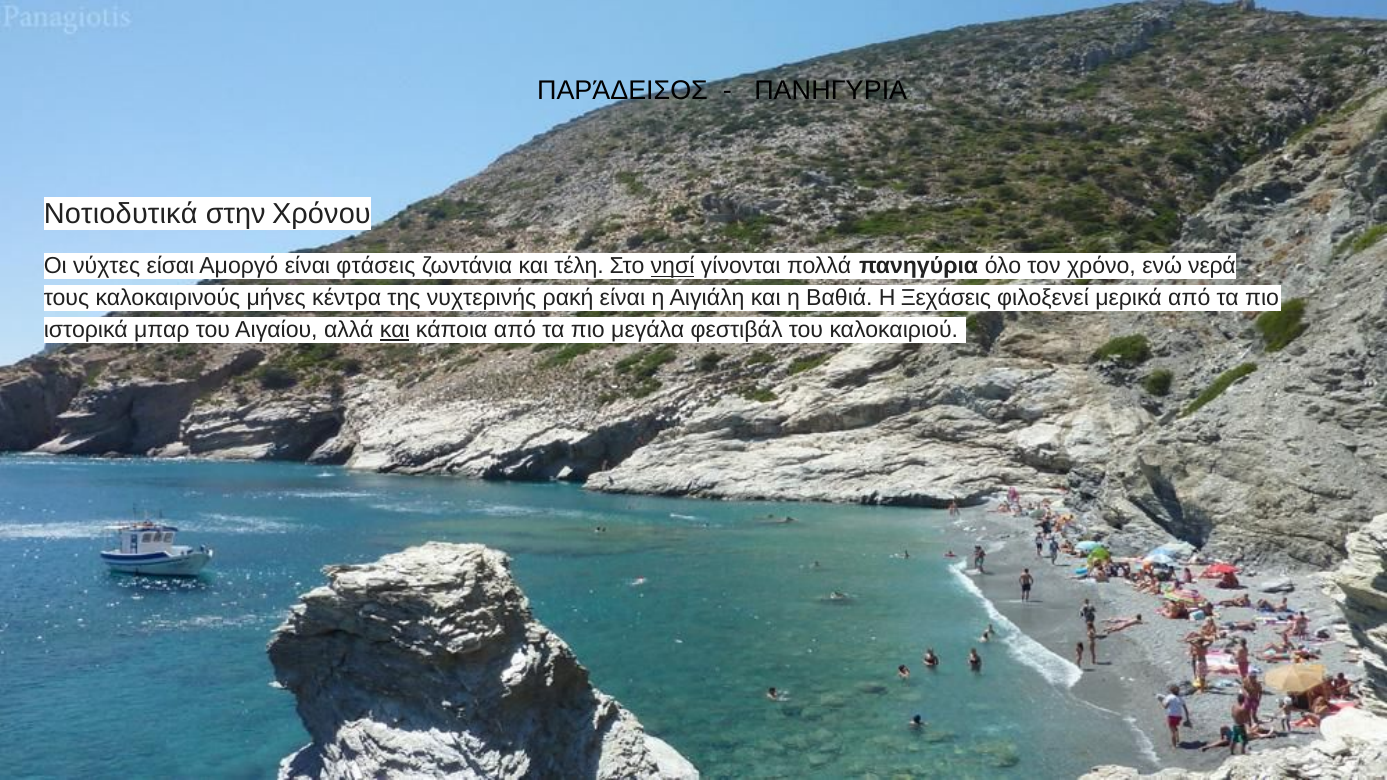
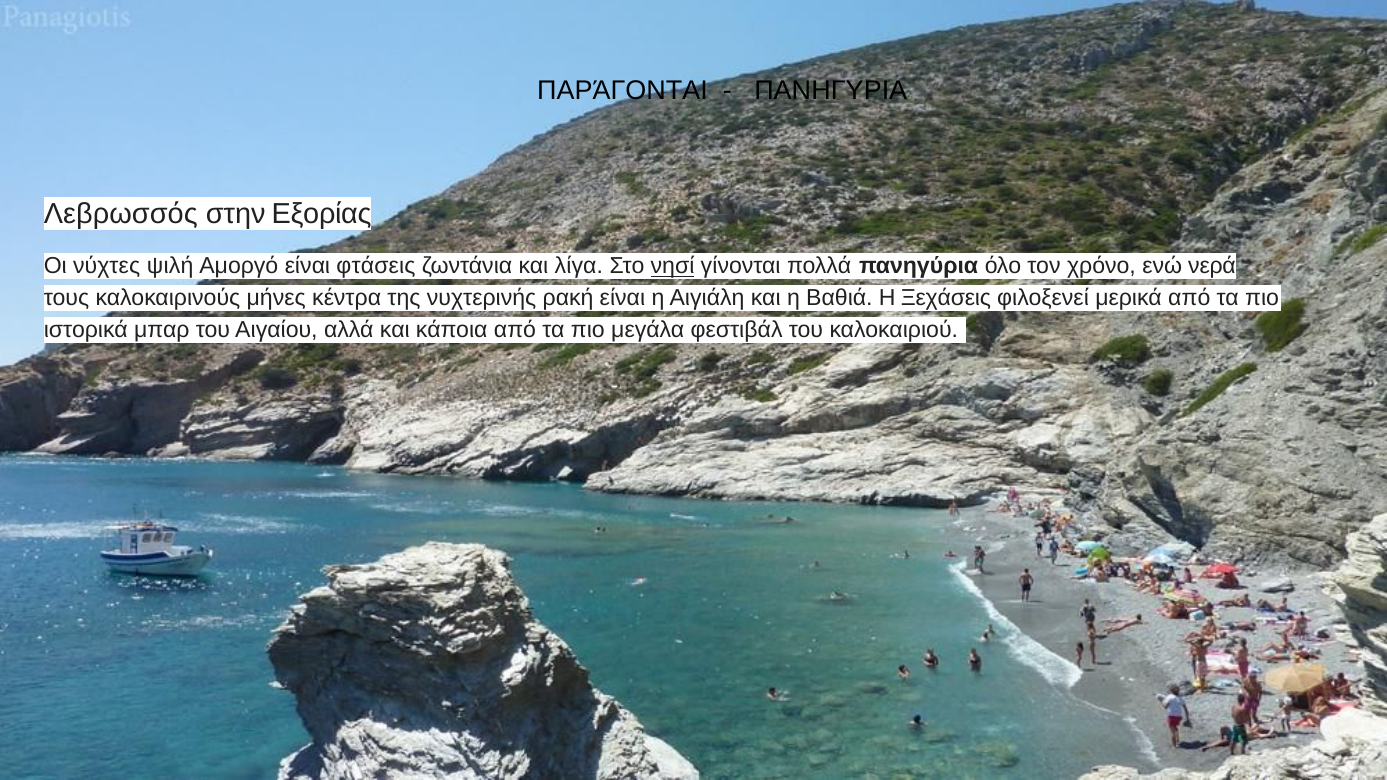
ΠΑΡΆΔΕΙΣΟΣ: ΠΑΡΆΔΕΙΣΟΣ -> ΠΑΡΆΓΟΝΤΑΙ (622, 91)
Νοτιοδυτικά: Νοτιοδυτικά -> Λεβρωσσός (121, 214)
Χρόνου: Χρόνου -> Εξορίας (322, 214)
είσαι: είσαι -> ψιλή (170, 266)
τέλη: τέλη -> λίγα (579, 266)
και underline: present -> none (395, 330)
